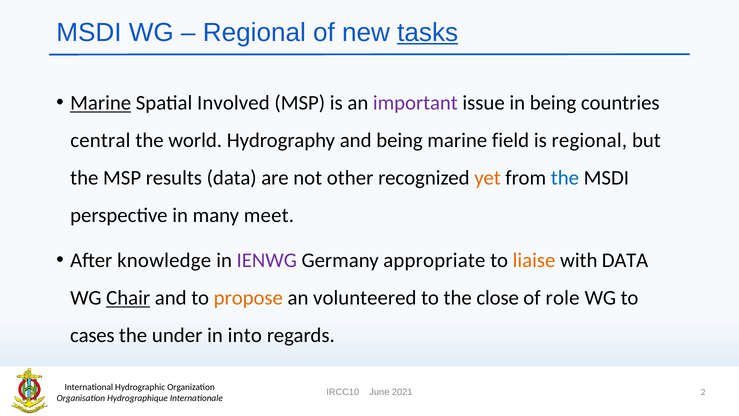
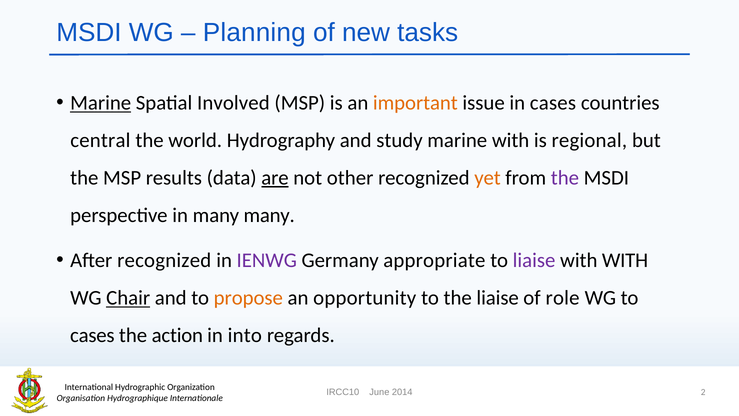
Regional: Regional -> Planning (254, 32)
tasks underline: present -> none (428, 32)
important colour: purple -> orange (415, 103)
in being: being -> cases (553, 103)
and being: being -> study (399, 140)
marine field: field -> with (511, 140)
are underline: none -> present (275, 178)
the colour: blue -> purple (565, 178)
many meet: meet -> many (269, 215)
After knowledge: knowledge -> recognized (164, 260)
liaise colour: orange -> purple (534, 260)
with DATA: DATA -> WITH (625, 260)
volunteered: volunteered -> opportunity (365, 298)
the close: close -> liaise (498, 298)
under: under -> action (177, 335)
2021: 2021 -> 2014 (402, 392)
